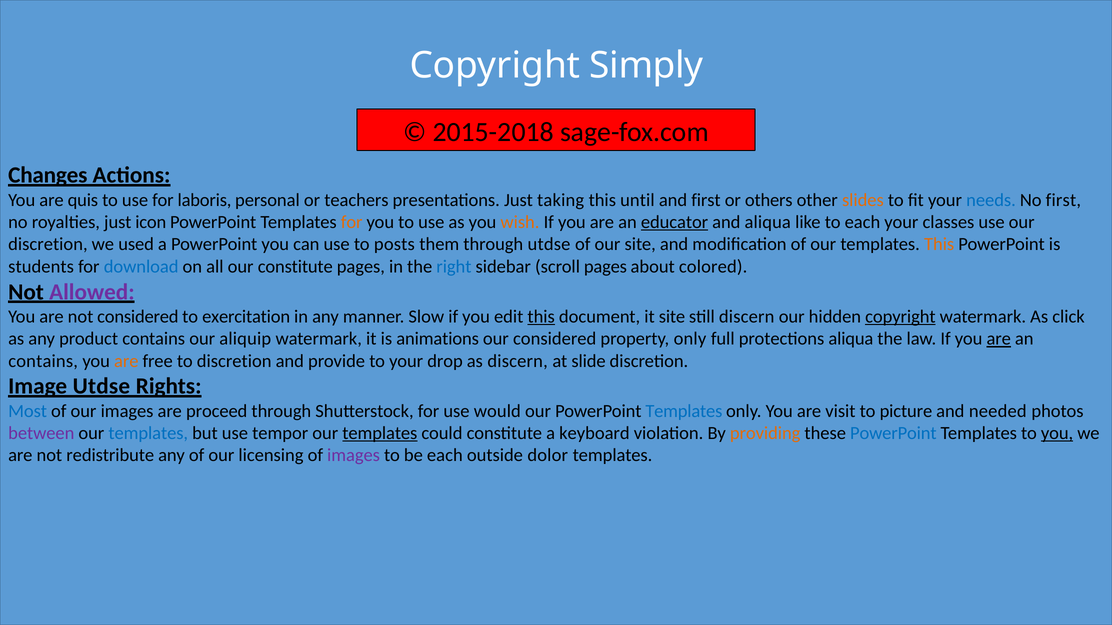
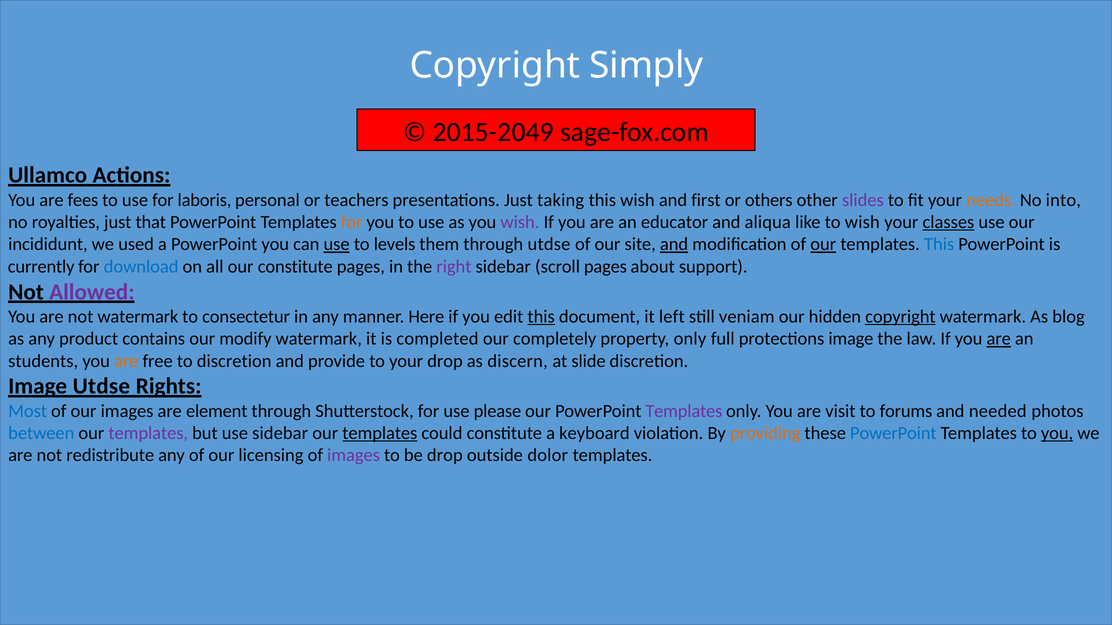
2015-2018: 2015-2018 -> 2015-2049 (493, 132)
Changes: Changes -> Ullamco (48, 175)
quis: quis -> fees (83, 200)
this until: until -> wish (637, 200)
slides colour: orange -> purple (863, 200)
needs colour: blue -> orange (991, 200)
No first: first -> into (1063, 200)
icon: icon -> that (151, 222)
wish colour: orange -> purple (520, 222)
educator underline: present -> none (675, 222)
to each: each -> wish (862, 222)
classes underline: none -> present (948, 222)
discretion: discretion -> incididunt (48, 245)
use underline: none -> present (337, 245)
posts: posts -> levels (395, 245)
and underline: none -> present (674, 245)
our underline: none -> present (823, 245)
This colour: orange -> blue (939, 245)
students: students -> currently (41, 267)
right colour: blue -> purple (454, 267)
colored: colored -> support (713, 267)
not considered: considered -> watermark (138, 317)
exercitation: exercitation -> consectetur (246, 317)
Slow: Slow -> Here (426, 317)
it site: site -> left (672, 317)
still discern: discern -> veniam (747, 317)
click: click -> blog (1069, 317)
aliquip: aliquip -> modify (245, 339)
animations: animations -> completed (437, 339)
our considered: considered -> completely (555, 339)
protections aliqua: aliqua -> image (851, 339)
contains: contains -> students (43, 361)
proceed: proceed -> element (217, 411)
would: would -> please (497, 411)
Templates colour: blue -> purple (684, 411)
picture: picture -> forums (906, 411)
between colour: purple -> blue (41, 434)
templates colour: blue -> purple (148, 434)
use tempor: tempor -> sidebar (280, 434)
be each: each -> drop (445, 456)
